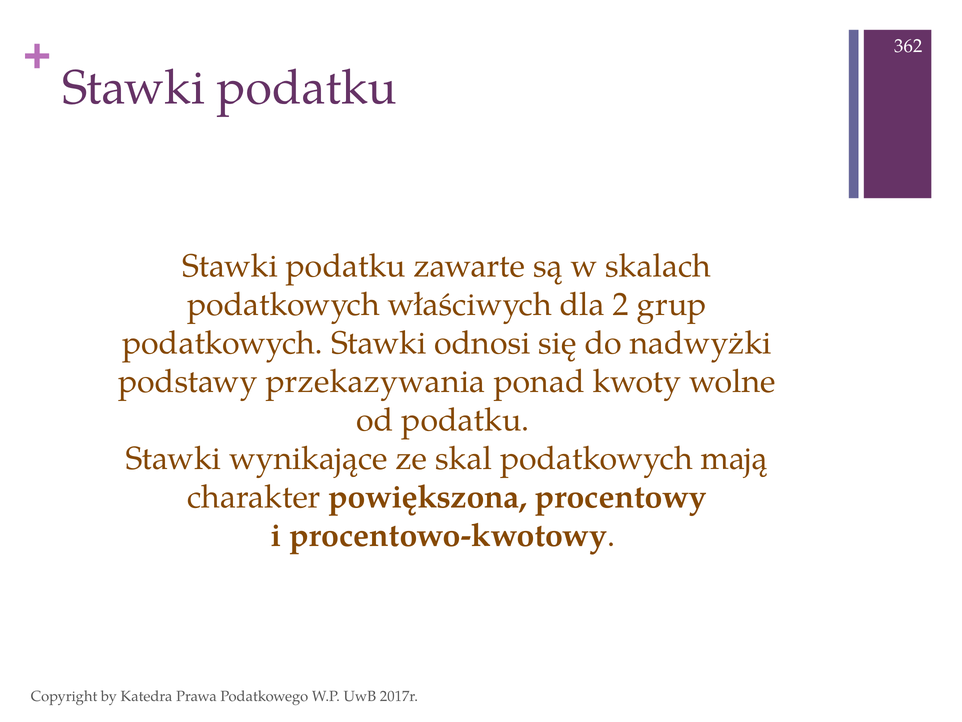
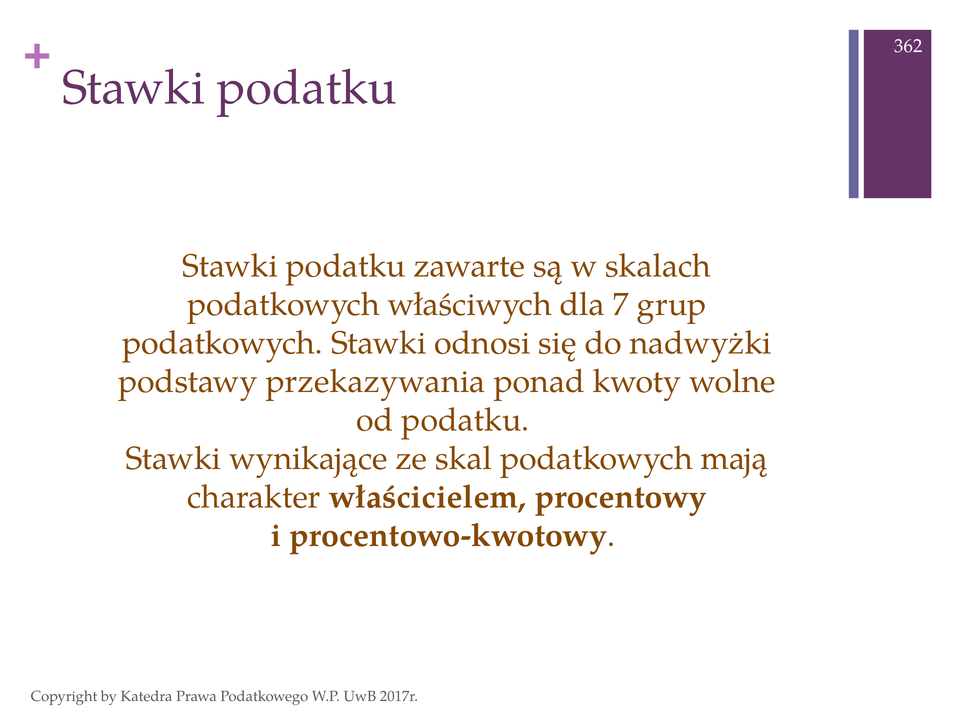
2: 2 -> 7 (621, 304)
powiększona: powiększona -> właścicielem (427, 497)
